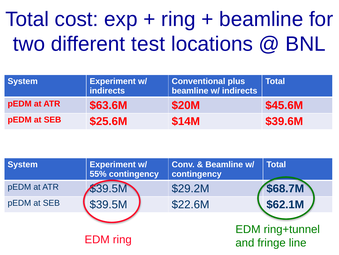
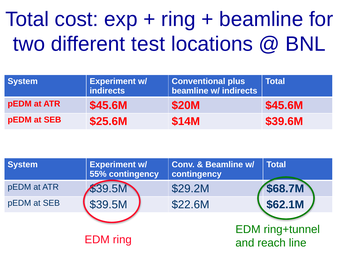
ATR $63.6M: $63.6M -> $45.6M (109, 105)
fringe: fringe -> reach (272, 242)
